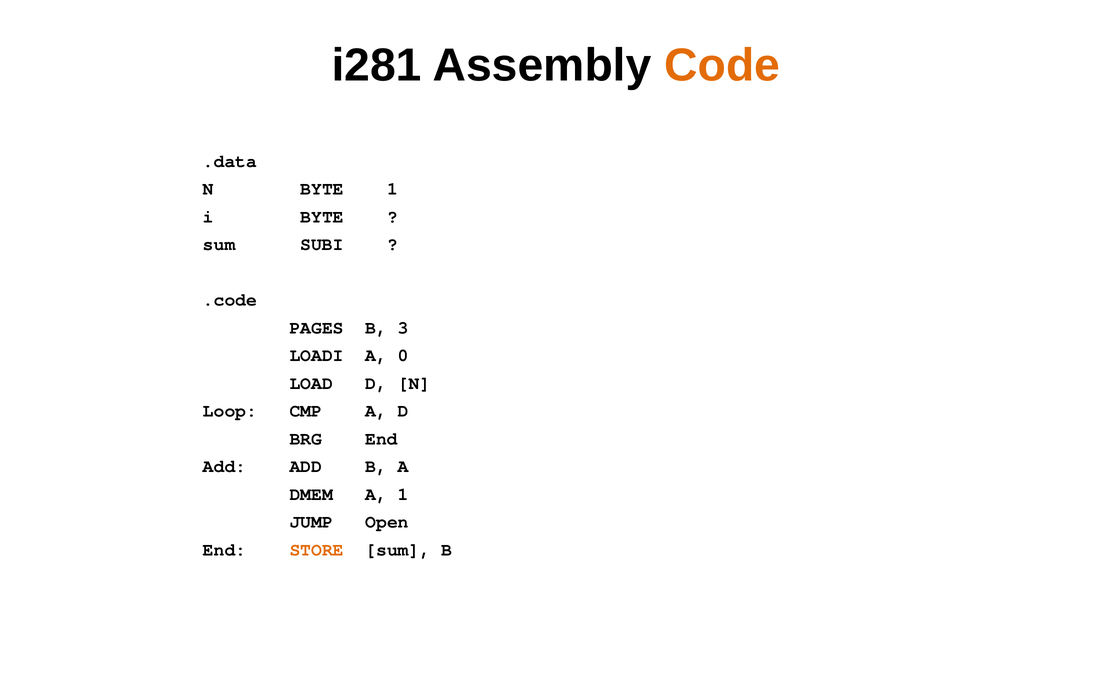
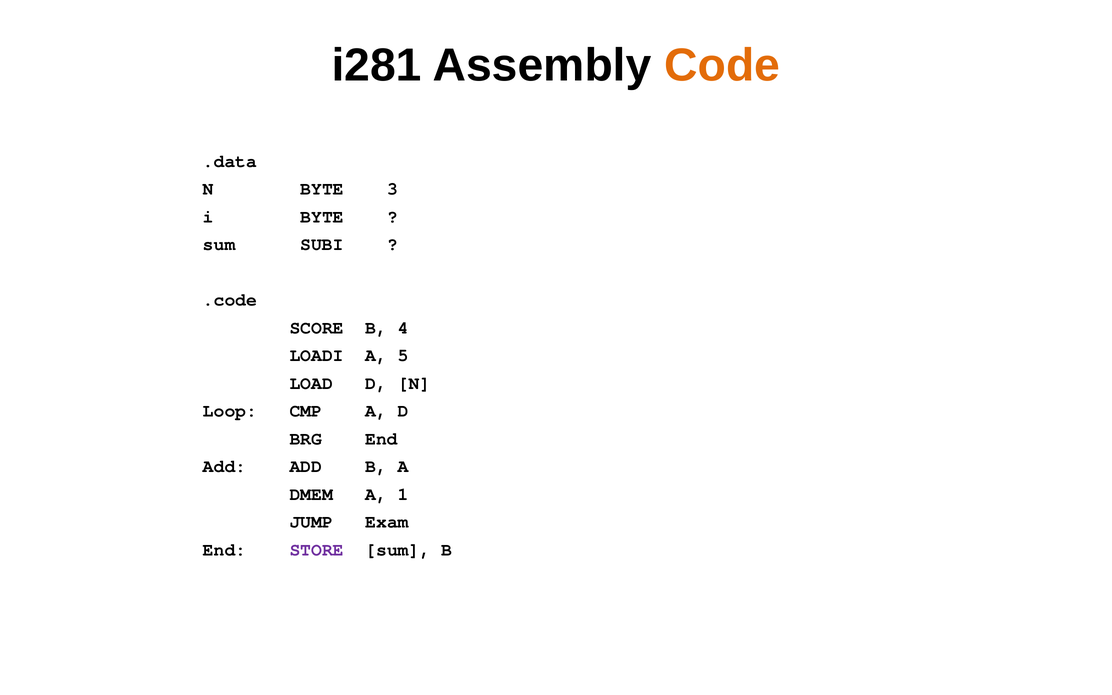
BYTE 1: 1 -> 3 (392, 189)
PAGES: PAGES -> SCORE (317, 328)
3: 3 -> 4 (403, 328)
0: 0 -> 5 (403, 355)
Open: Open -> Exam (387, 522)
STORE colour: orange -> purple (317, 550)
